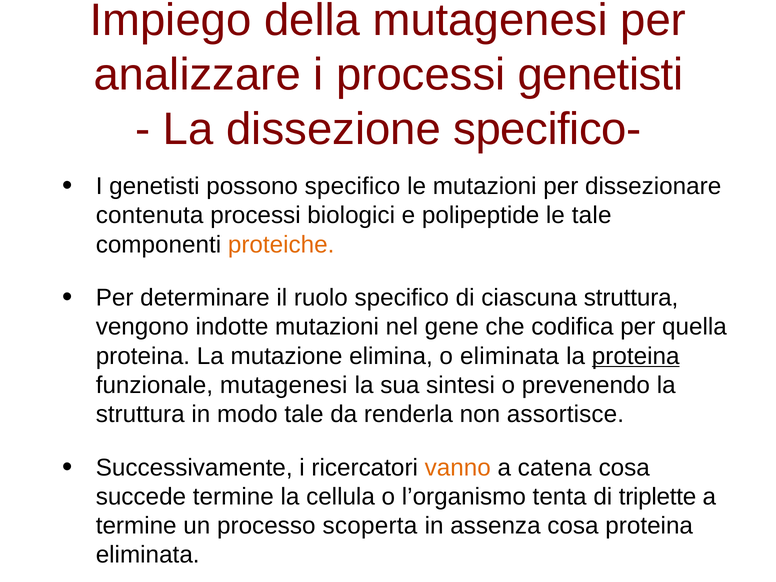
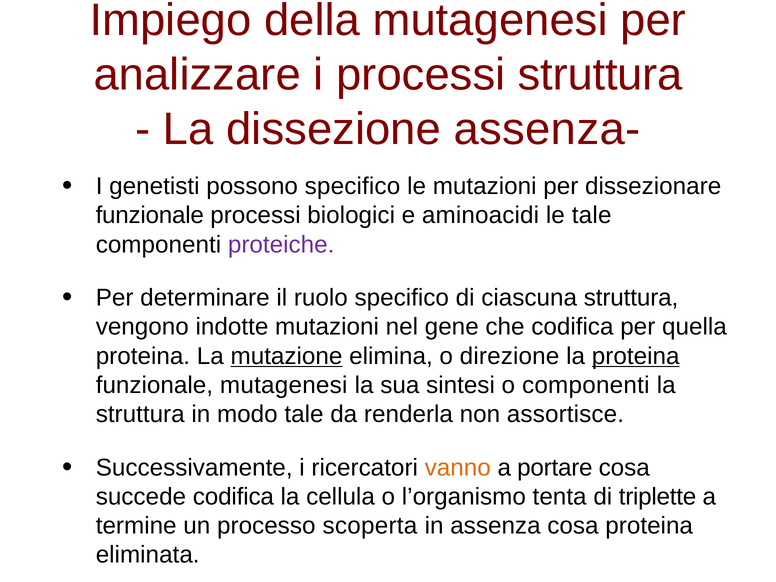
processi genetisti: genetisti -> struttura (600, 75)
specifico-: specifico- -> assenza- (547, 129)
contenuta: contenuta -> funzionale (150, 215)
polipeptide: polipeptide -> aminoacidi (481, 215)
proteiche colour: orange -> purple (281, 245)
mutazione underline: none -> present (287, 356)
o eliminata: eliminata -> direzione (510, 356)
o prevenendo: prevenendo -> componenti (586, 385)
catena: catena -> portare (555, 468)
succede termine: termine -> codifica (233, 497)
